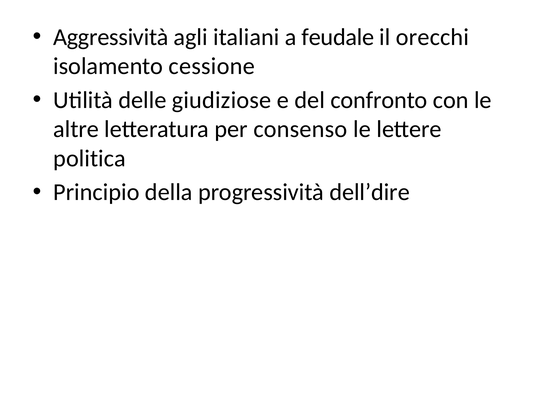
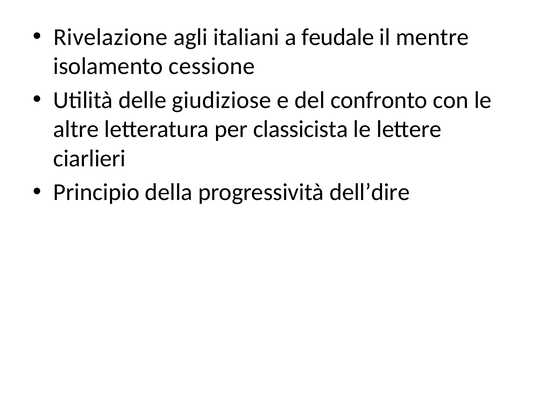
Aggressività: Aggressività -> Rivelazione (111, 37)
orecchi: orecchi -> mentre (432, 37)
consenso: consenso -> classicista (301, 129)
politica: politica -> ciarlieri (90, 159)
